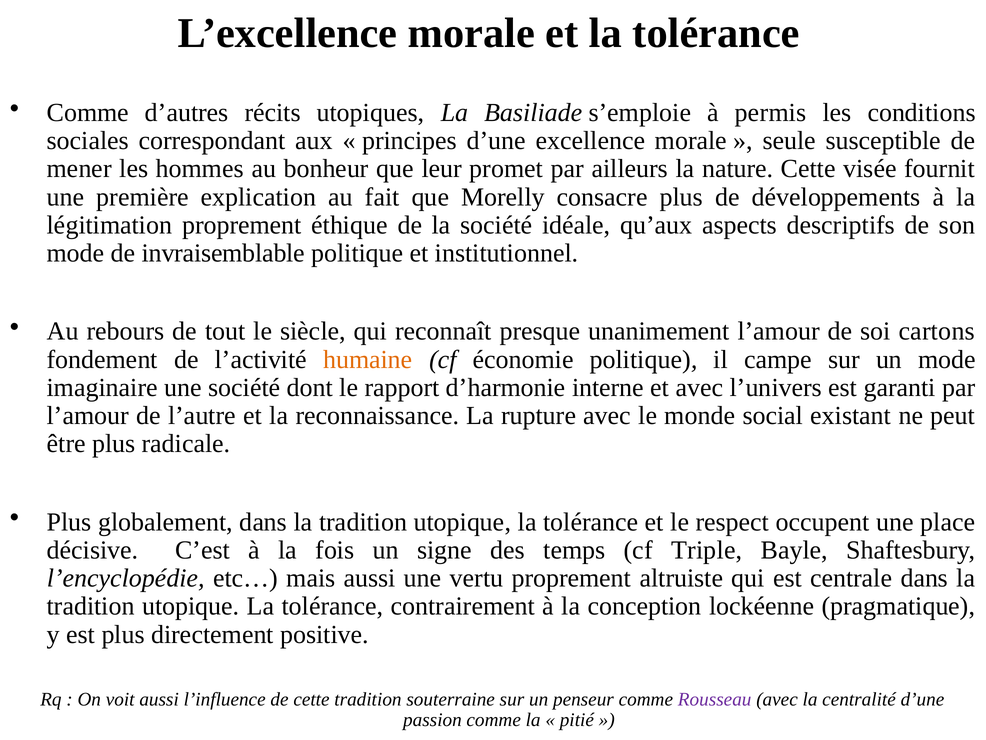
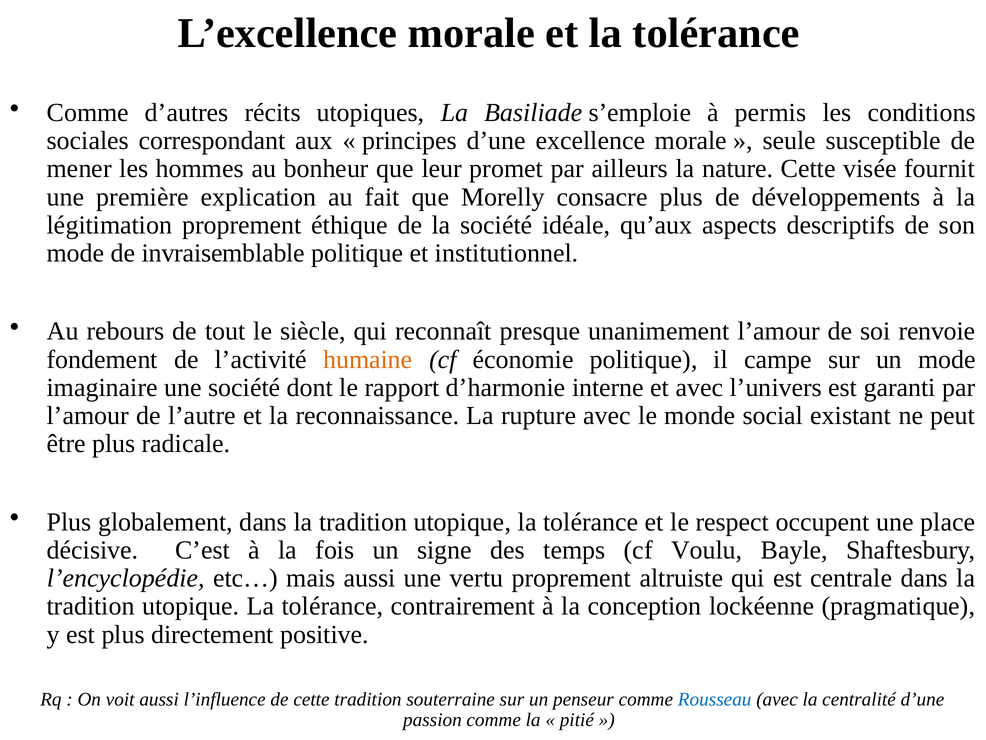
cartons: cartons -> renvoie (937, 331)
Triple: Triple -> Voulu (707, 550)
Rousseau colour: purple -> blue (715, 699)
